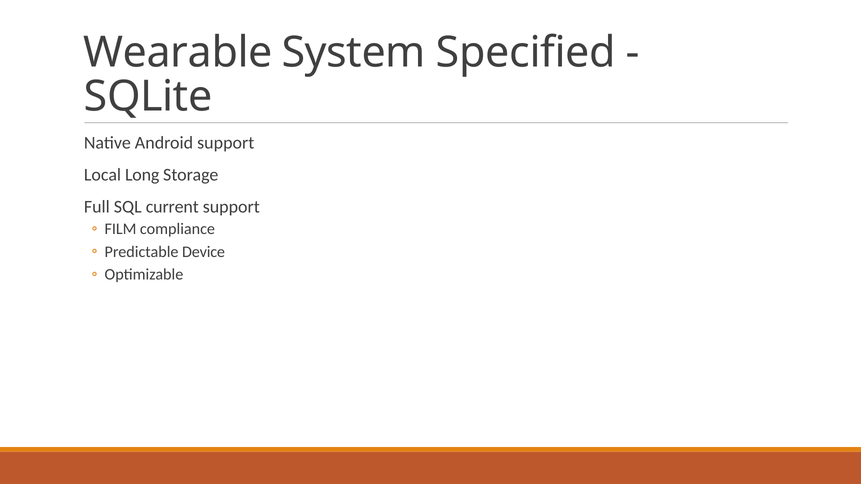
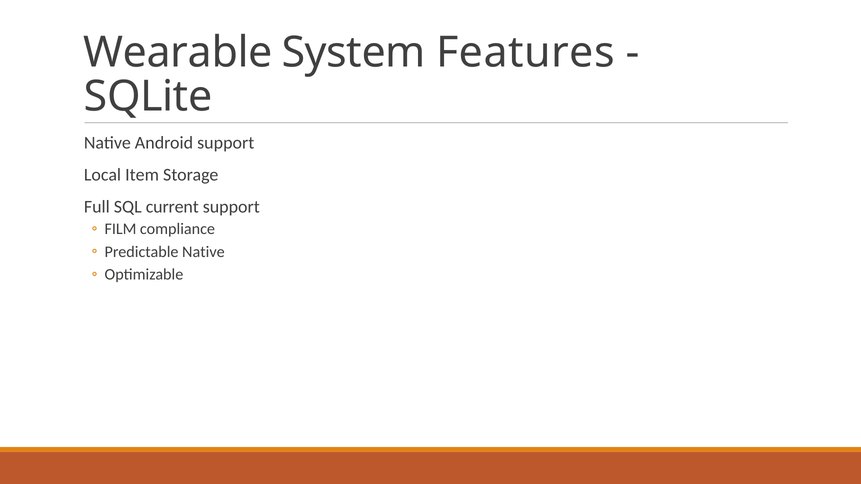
Specified: Specified -> Features (525, 53)
Long: Long -> Item (142, 175)
Predictable Device: Device -> Native (203, 252)
